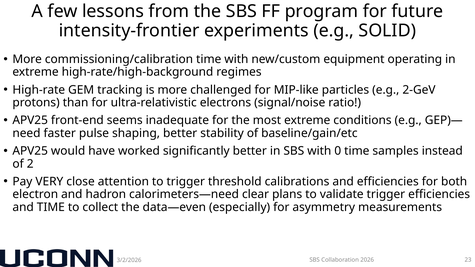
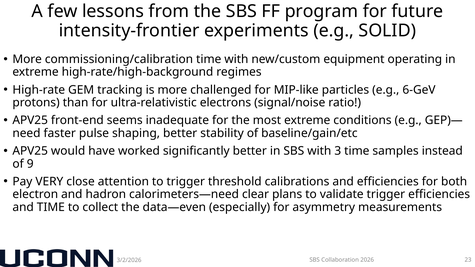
2-GeV: 2-GeV -> 6-GeV (419, 90)
0: 0 -> 3 (338, 151)
2: 2 -> 9 (30, 164)
